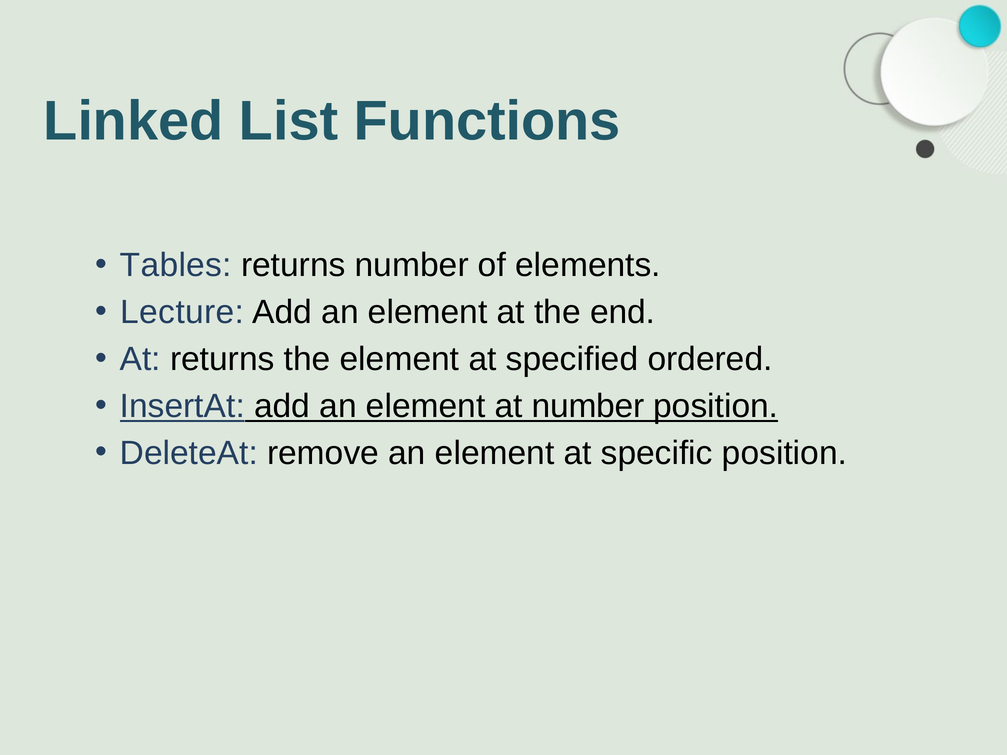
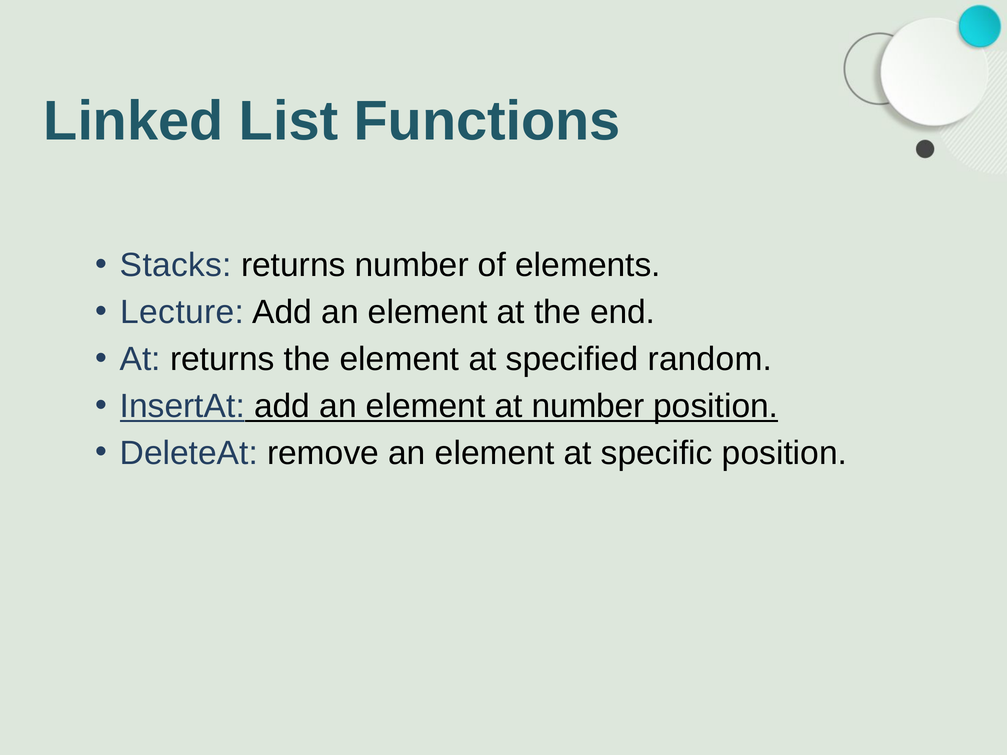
Tables: Tables -> Stacks (176, 265)
ordered: ordered -> random (710, 359)
